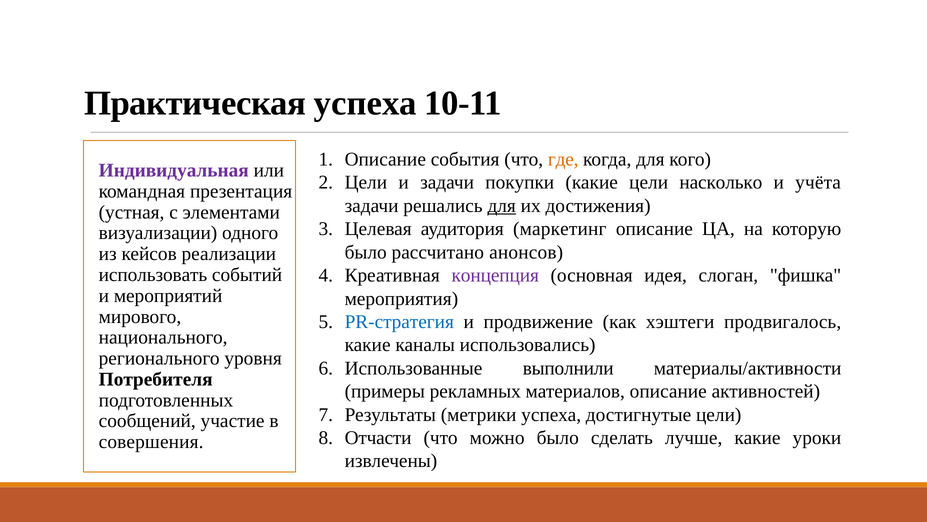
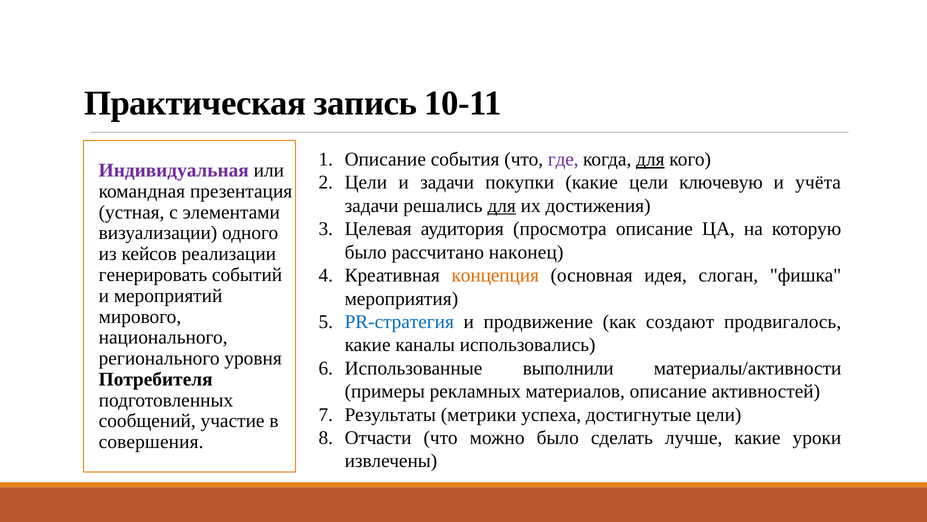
Практическая успеха: успеха -> запись (365, 103)
где colour: orange -> purple (563, 159)
для underline: none -> present (650, 159)
насколько: насколько -> ключевую (721, 182)
маркетинг: маркетинг -> просмотра (560, 229)
анонсов: анонсов -> наконец (526, 252)
использовать: использовать -> генерировать (153, 275)
концепция colour: purple -> orange (495, 275)
хэштеги: хэштеги -> создают (680, 322)
